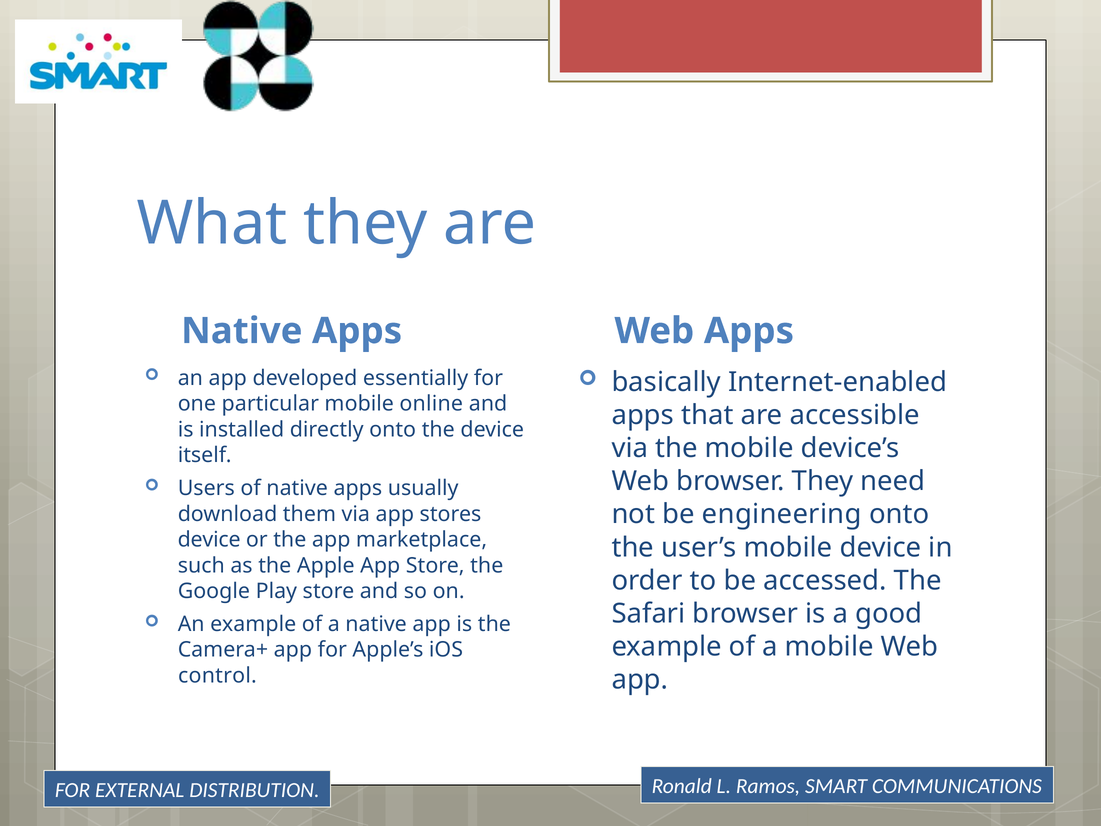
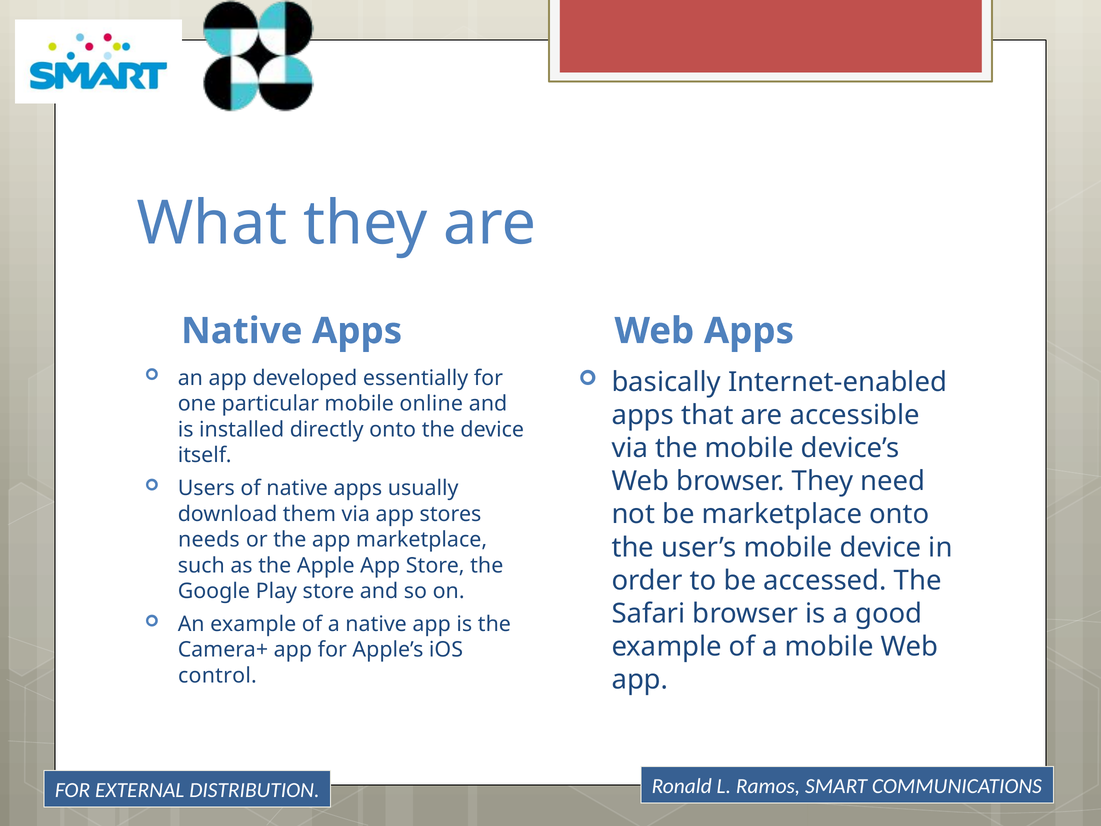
be engineering: engineering -> marketplace (782, 514)
device: device -> needs (209, 540)
